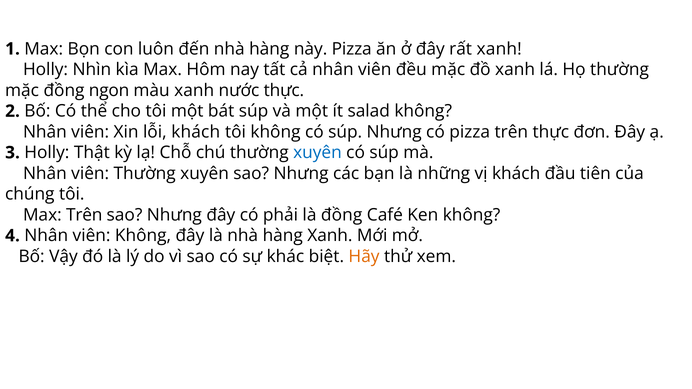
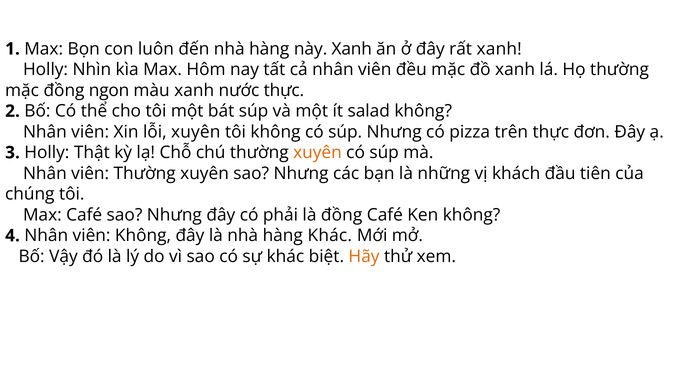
này Pizza: Pizza -> Xanh (352, 49)
lỗi khách: khách -> xuyên (196, 132)
xuyên colour: blue -> orange (317, 153)
Max Trên: Trên -> Café (84, 215)
hàng Xanh: Xanh -> Khác (330, 236)
